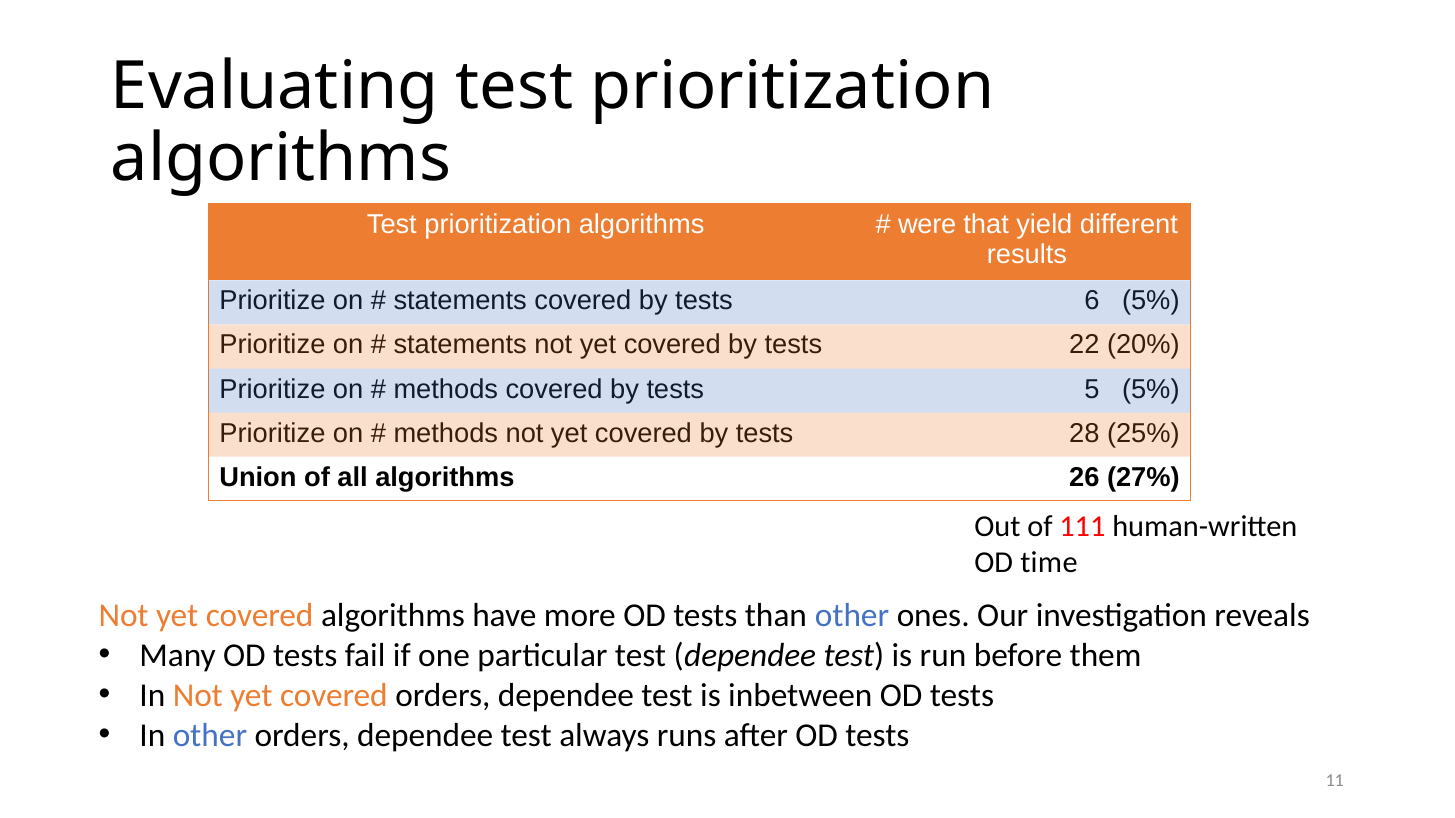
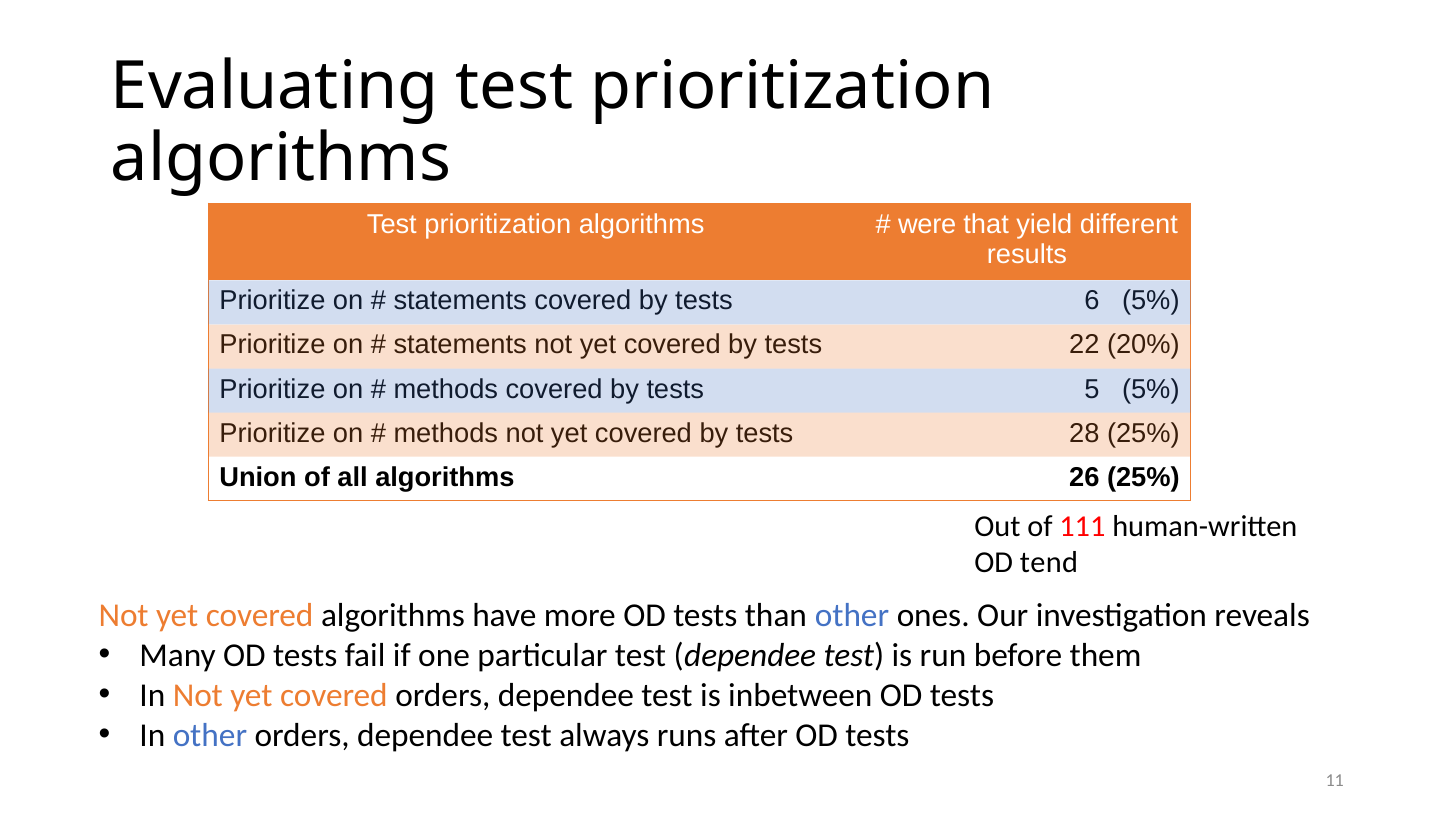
26 27%: 27% -> 25% (1143, 478)
time: time -> tend (1049, 563)
